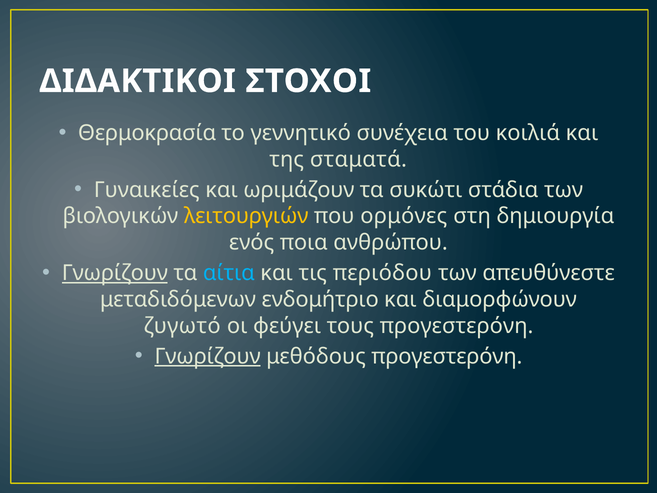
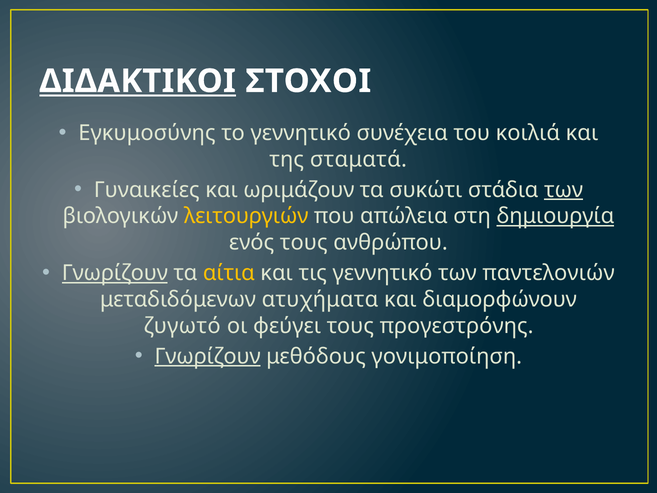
ΔΙΔΑΚΤΙΚΟΙ underline: none -> present (138, 81)
Θερμοκρασία: Θερμοκρασία -> Εγκυμοσύνης (147, 133)
των underline: none -> present (564, 190)
ορμόνες: ορμόνες -> απώλεια (404, 216)
δημιουργία underline: none -> present (555, 216)
ενός ποια: ποια -> τους (304, 242)
αίτια colour: light blue -> yellow (229, 273)
τις περιόδου: περιόδου -> γεννητικό (382, 273)
απευθύνεστε: απευθύνεστε -> παντελονιών (549, 273)
ενδομήτριο: ενδομήτριο -> ατυχήματα (320, 299)
τους προγεστερόνη: προγεστερόνη -> προγεστρόνης (457, 326)
μεθόδους προγεστερόνη: προγεστερόνη -> γονιμοποίηση (447, 356)
